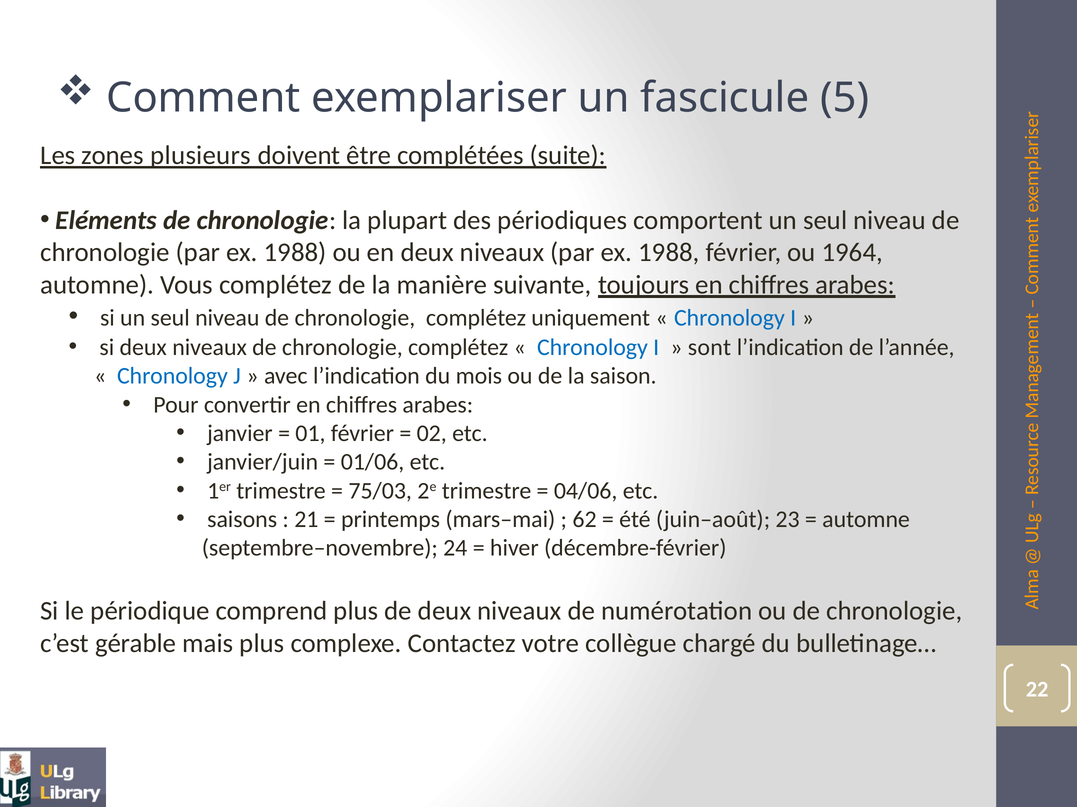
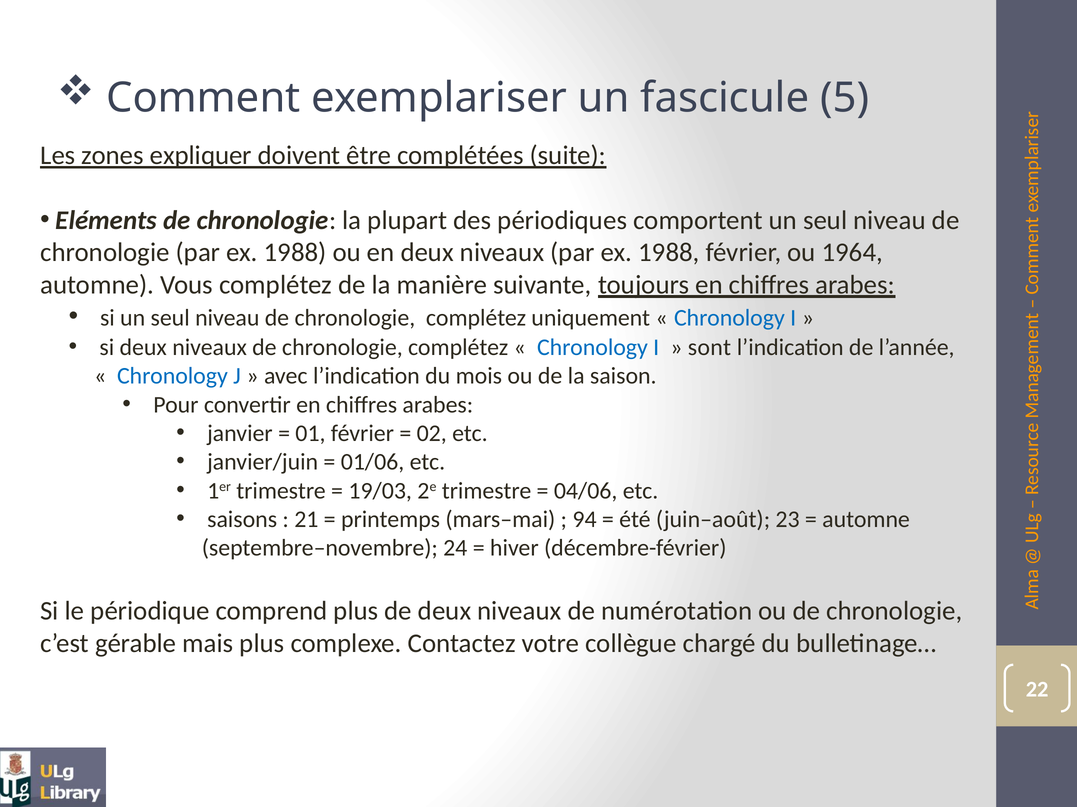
plusieurs: plusieurs -> expliquer (201, 156)
75/03: 75/03 -> 19/03 (380, 491)
62: 62 -> 94 (585, 520)
